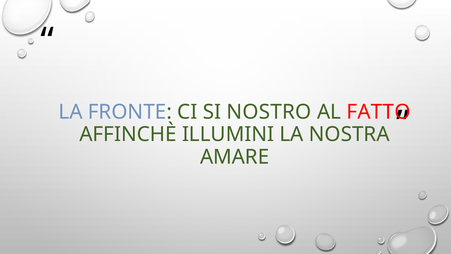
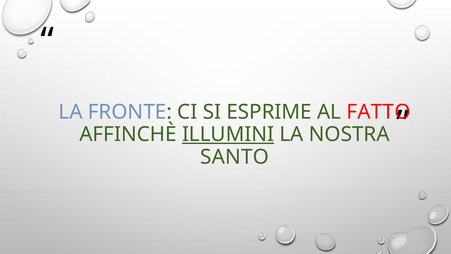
NOSTRO: NOSTRO -> ESPRIME (269, 112)
ILLUMINI underline: none -> present (228, 134)
AMARE: AMARE -> SANTO (235, 157)
